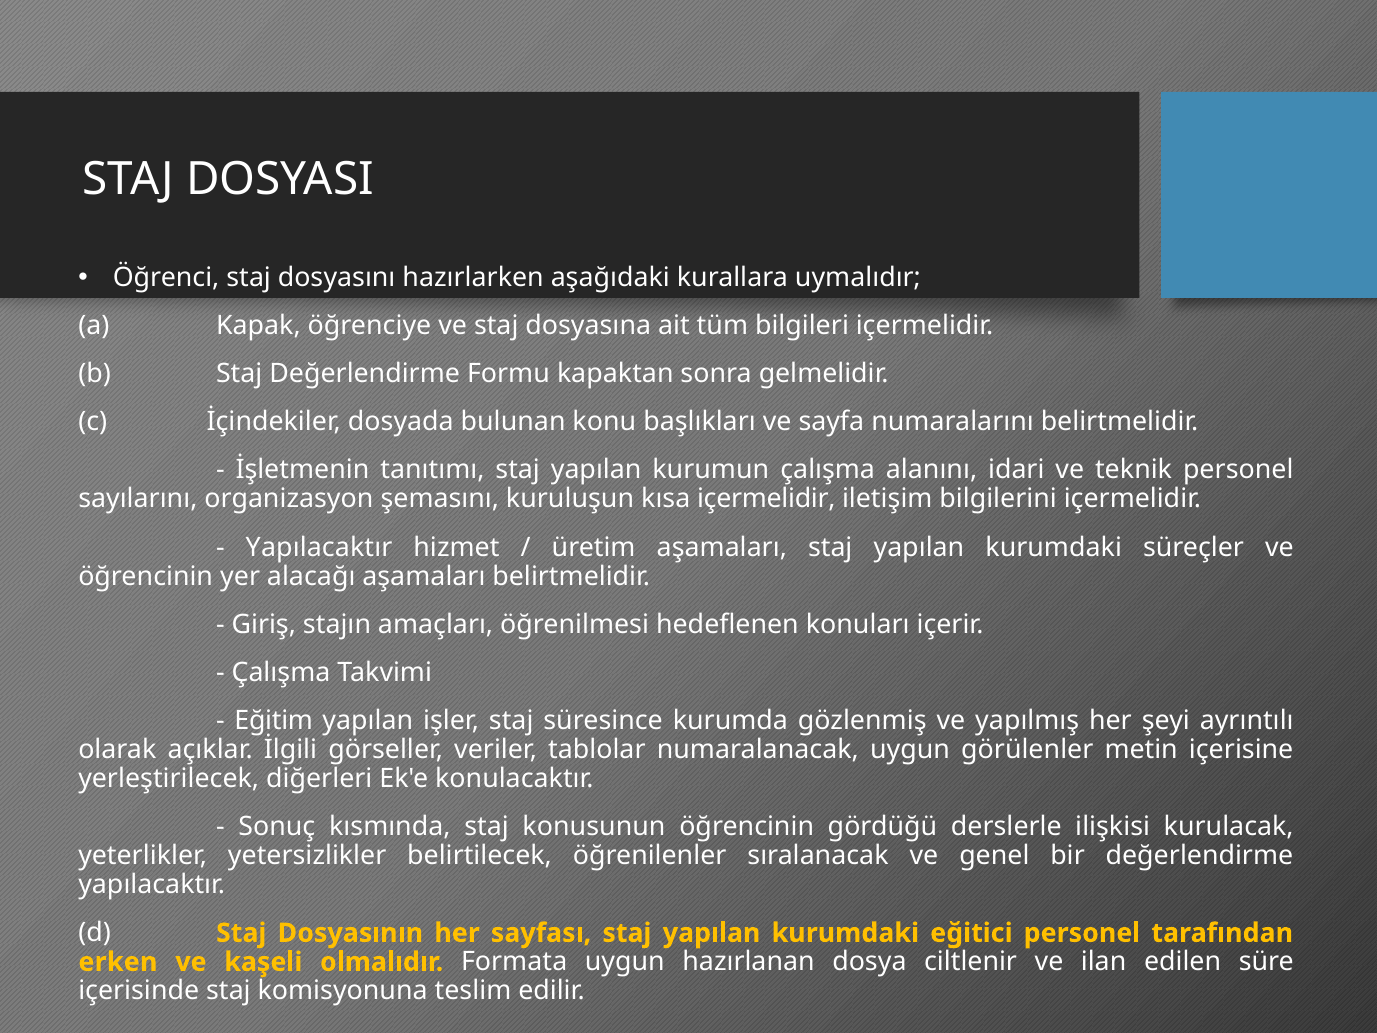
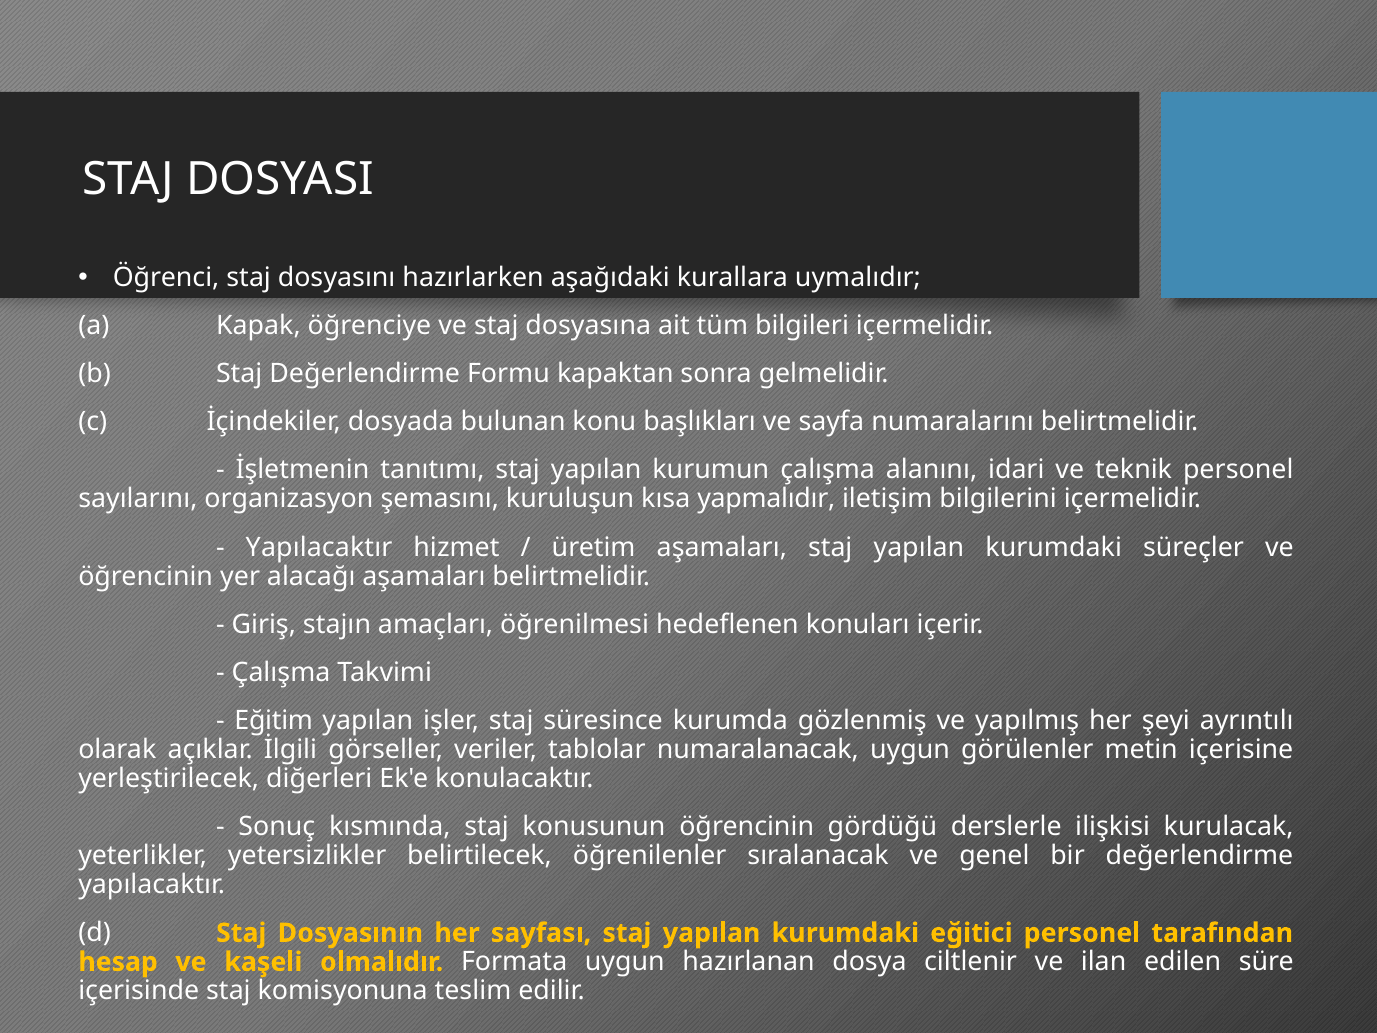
kısa içermelidir: içermelidir -> yapmalıdır (766, 499)
erken: erken -> hesap (118, 962)
